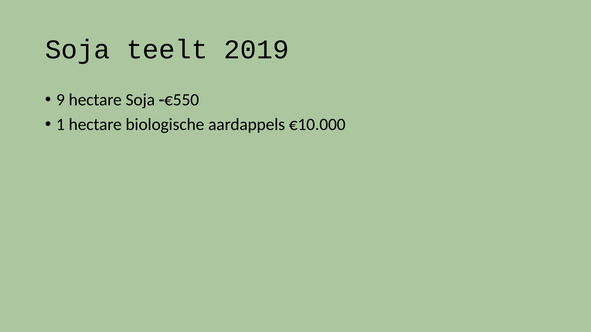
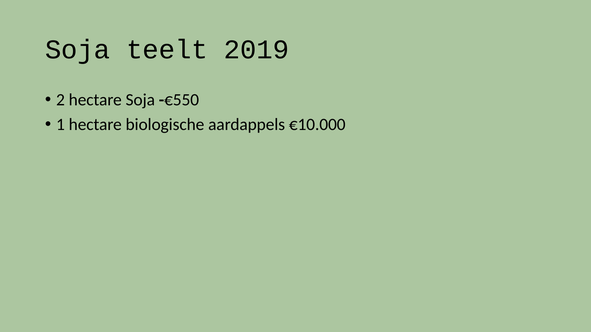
9: 9 -> 2 (61, 100)
